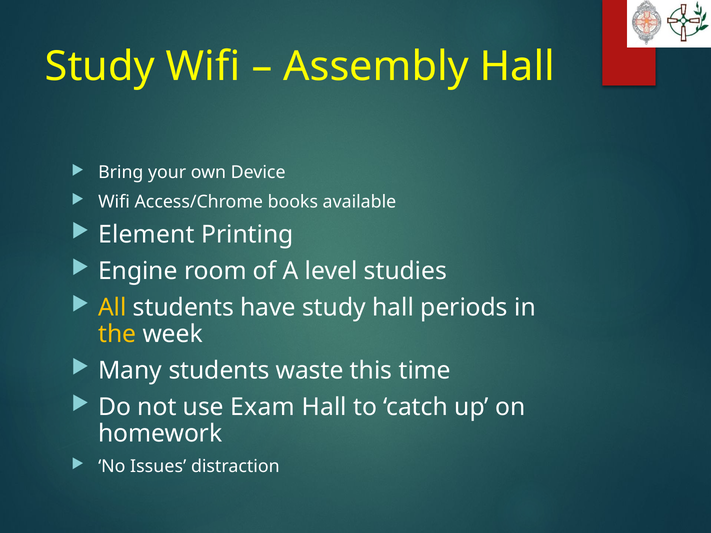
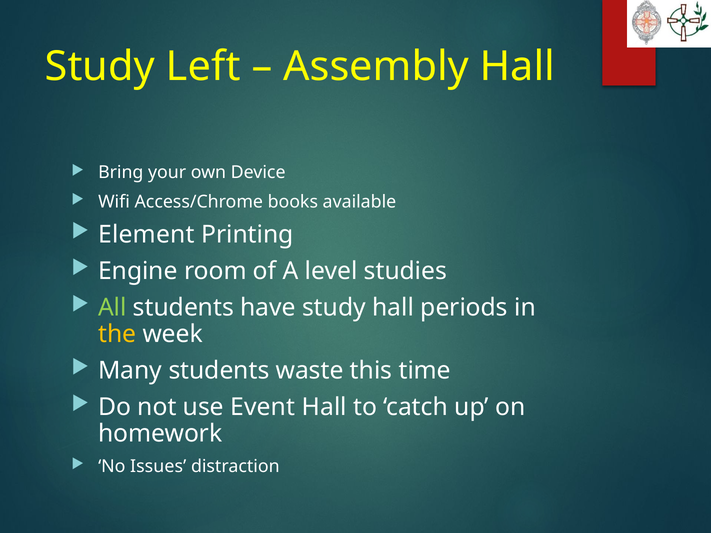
Study Wifi: Wifi -> Left (203, 67)
All colour: yellow -> light green (112, 308)
Exam: Exam -> Event (263, 407)
